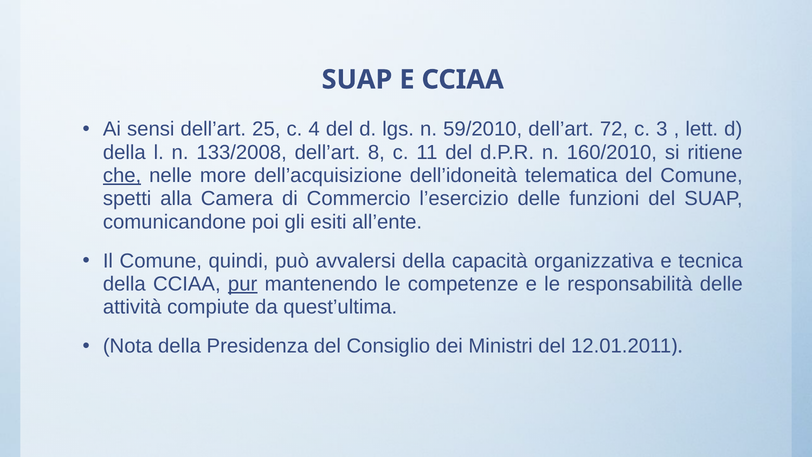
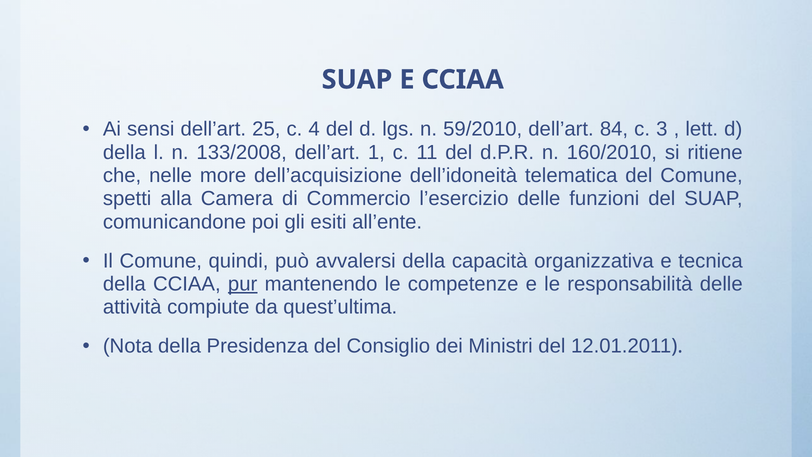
72: 72 -> 84 (614, 129)
8: 8 -> 1 (376, 152)
che underline: present -> none (122, 176)
